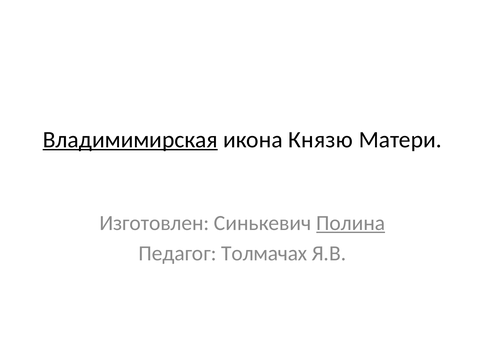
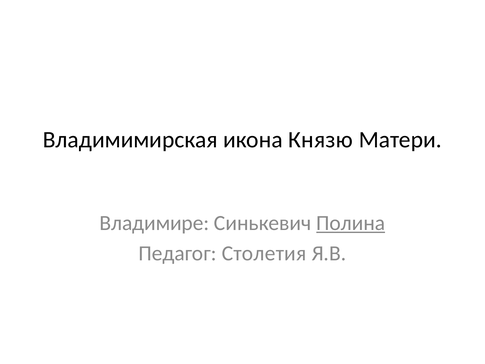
Владимимирская underline: present -> none (130, 139)
Изготовлен: Изготовлен -> Владимире (154, 223)
Толмачах: Толмачах -> Столетия (264, 253)
